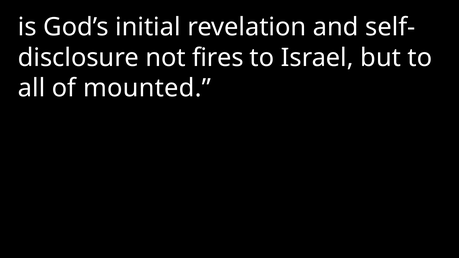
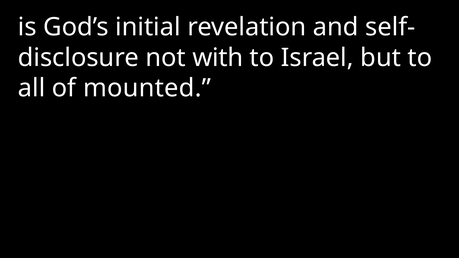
fires: fires -> with (218, 58)
